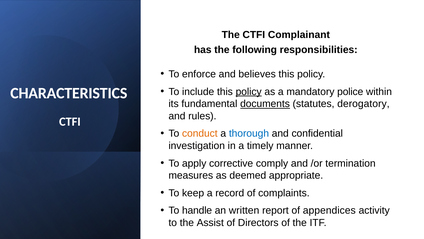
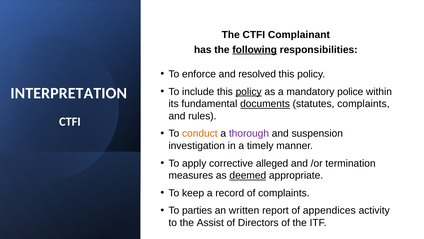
following underline: none -> present (255, 50)
believes: believes -> resolved (257, 74)
CHARACTERISTICS: CHARACTERISTICS -> INTERPRETATION (69, 93)
statutes derogatory: derogatory -> complaints (363, 104)
thorough colour: blue -> purple (249, 133)
confidential: confidential -> suspension (317, 133)
comply: comply -> alleged (272, 163)
deemed underline: none -> present (248, 175)
handle: handle -> parties (197, 210)
